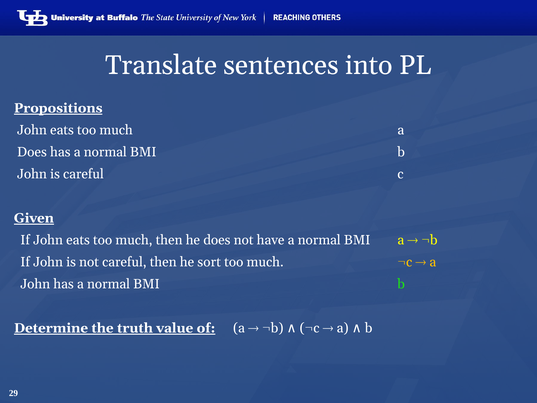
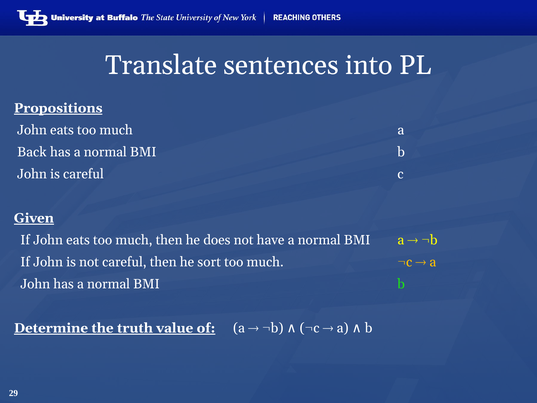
Does: Does -> Back (32, 152)
